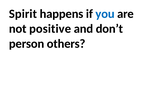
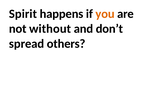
you colour: blue -> orange (105, 14)
positive: positive -> without (50, 29)
person: person -> spread (27, 44)
